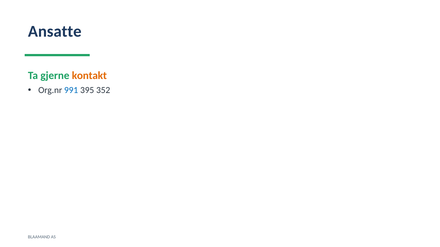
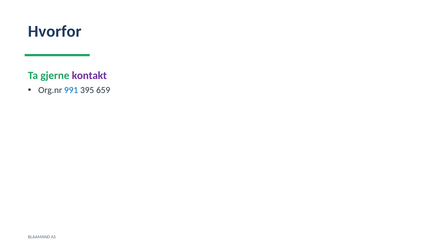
Ansatte: Ansatte -> Hvorfor (55, 31)
kontakt colour: orange -> purple (89, 76)
352: 352 -> 659 (103, 90)
